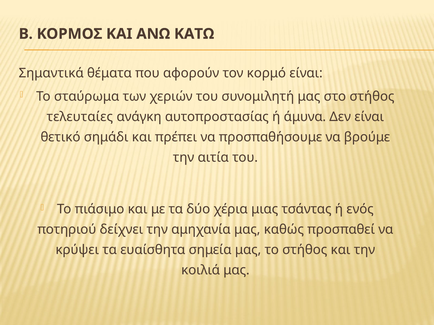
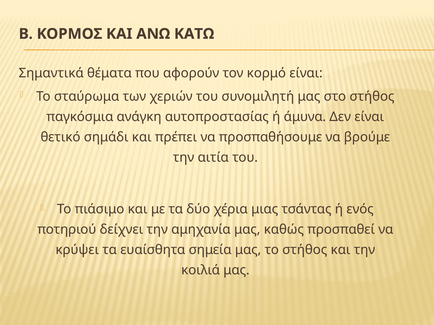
τελευταίες: τελευταίες -> παγκόσμια (80, 117)
